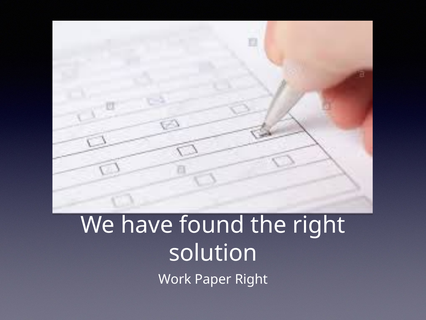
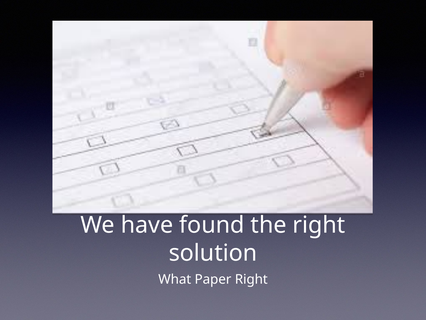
Work: Work -> What (175, 279)
